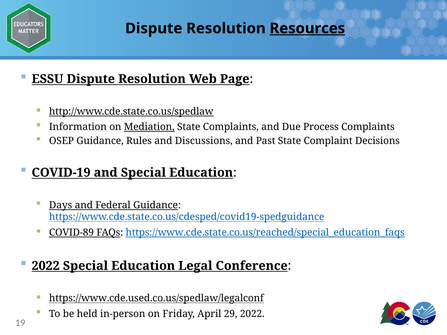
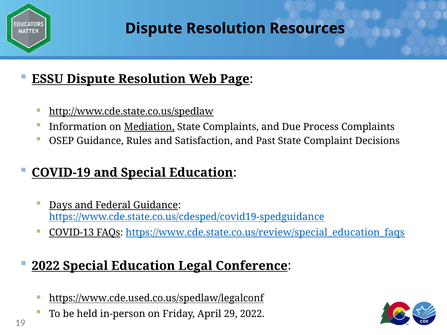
Resources underline: present -> none (307, 28)
Discussions: Discussions -> Satisfaction (204, 141)
COVID-89: COVID-89 -> COVID-13 (72, 233)
https://www.cde.state.co.us/reached/special_education_faqs: https://www.cde.state.co.us/reached/special_education_faqs -> https://www.cde.state.co.us/review/special_education_faqs (265, 233)
